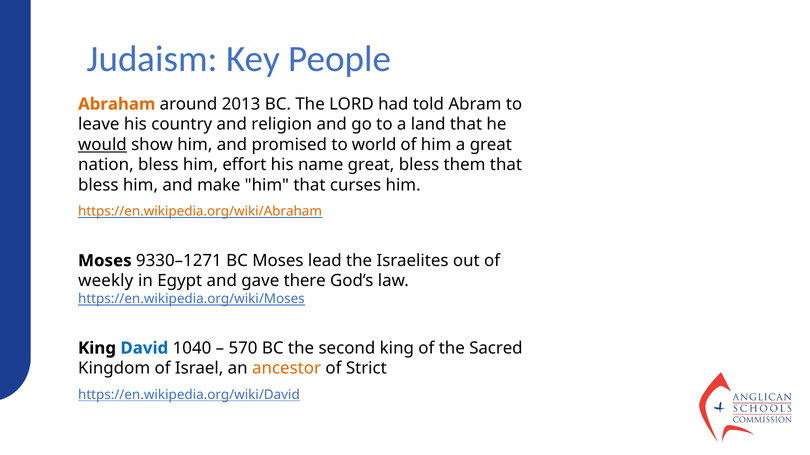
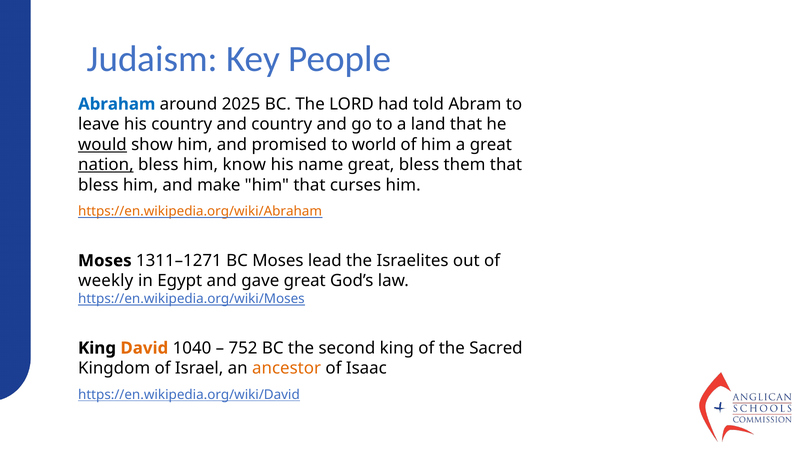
Abraham colour: orange -> blue (117, 104)
2013: 2013 -> 2025 (241, 104)
and religion: religion -> country (282, 125)
nation underline: none -> present (106, 165)
effort: effort -> know (244, 165)
9330–1271: 9330–1271 -> 1311–1271 (179, 261)
gave there: there -> great (305, 281)
David colour: blue -> orange (144, 349)
570: 570 -> 752 (243, 349)
Strict: Strict -> Isaac (366, 369)
